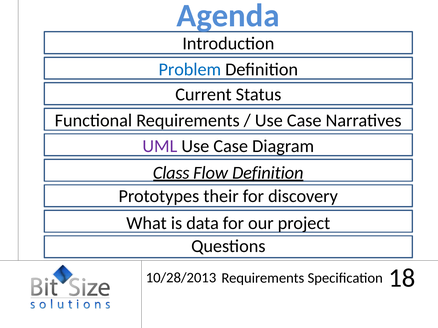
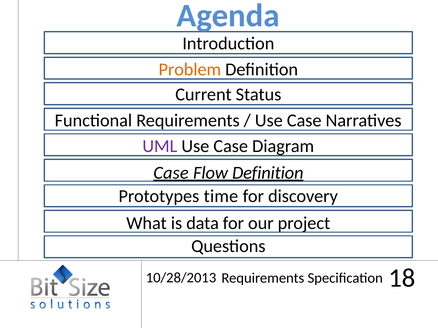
Problem colour: blue -> orange (190, 70)
Class: Class -> Case (171, 173)
their: their -> time (221, 196)
